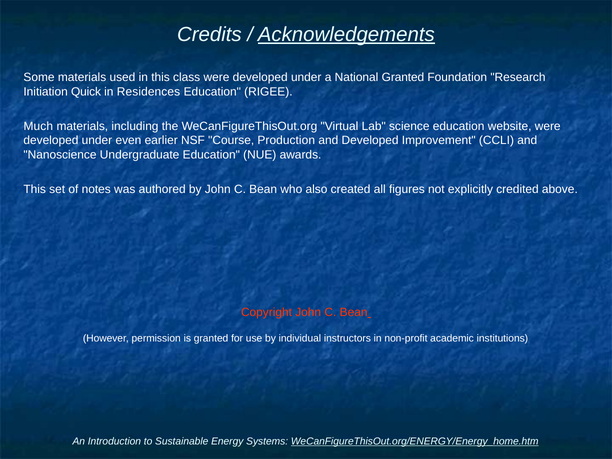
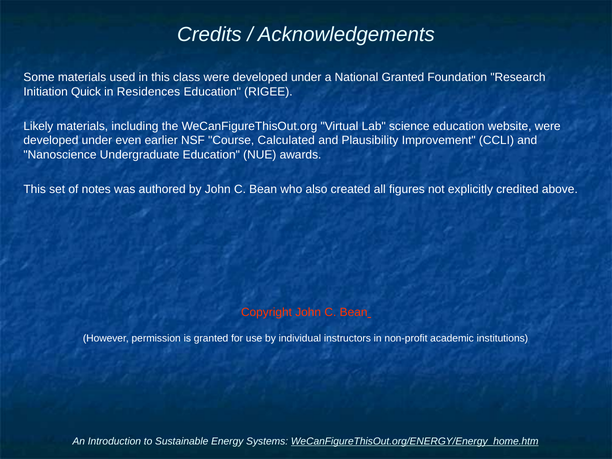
Acknowledgements underline: present -> none (346, 35)
Much: Much -> Likely (38, 126)
Production: Production -> Calculated (286, 140)
and Developed: Developed -> Plausibility (370, 140)
